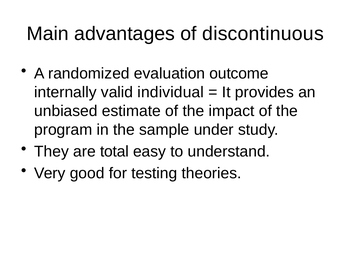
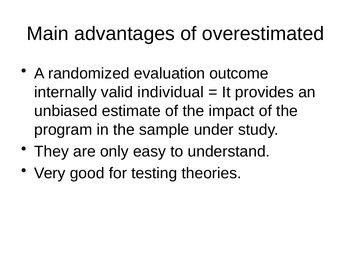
discontinuous: discontinuous -> overestimated (263, 34)
total: total -> only (114, 152)
